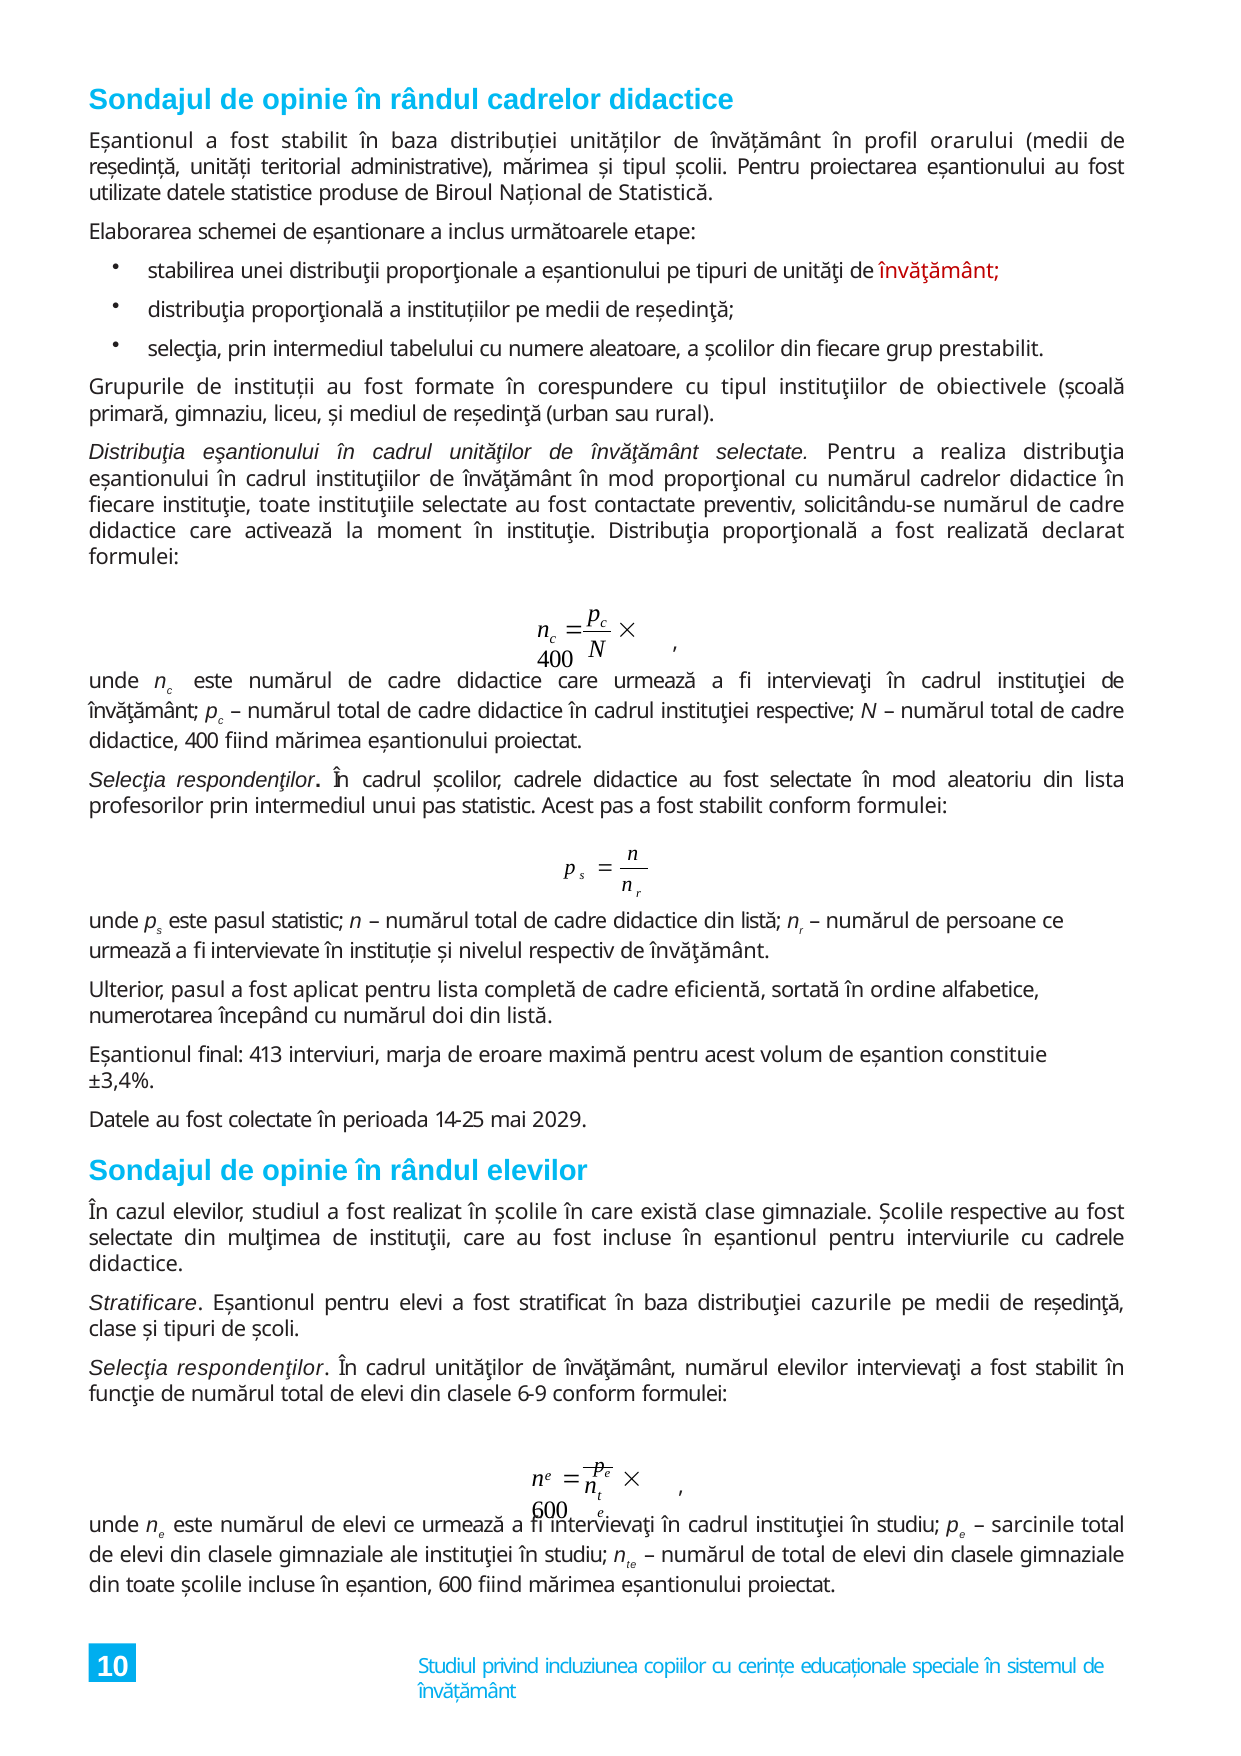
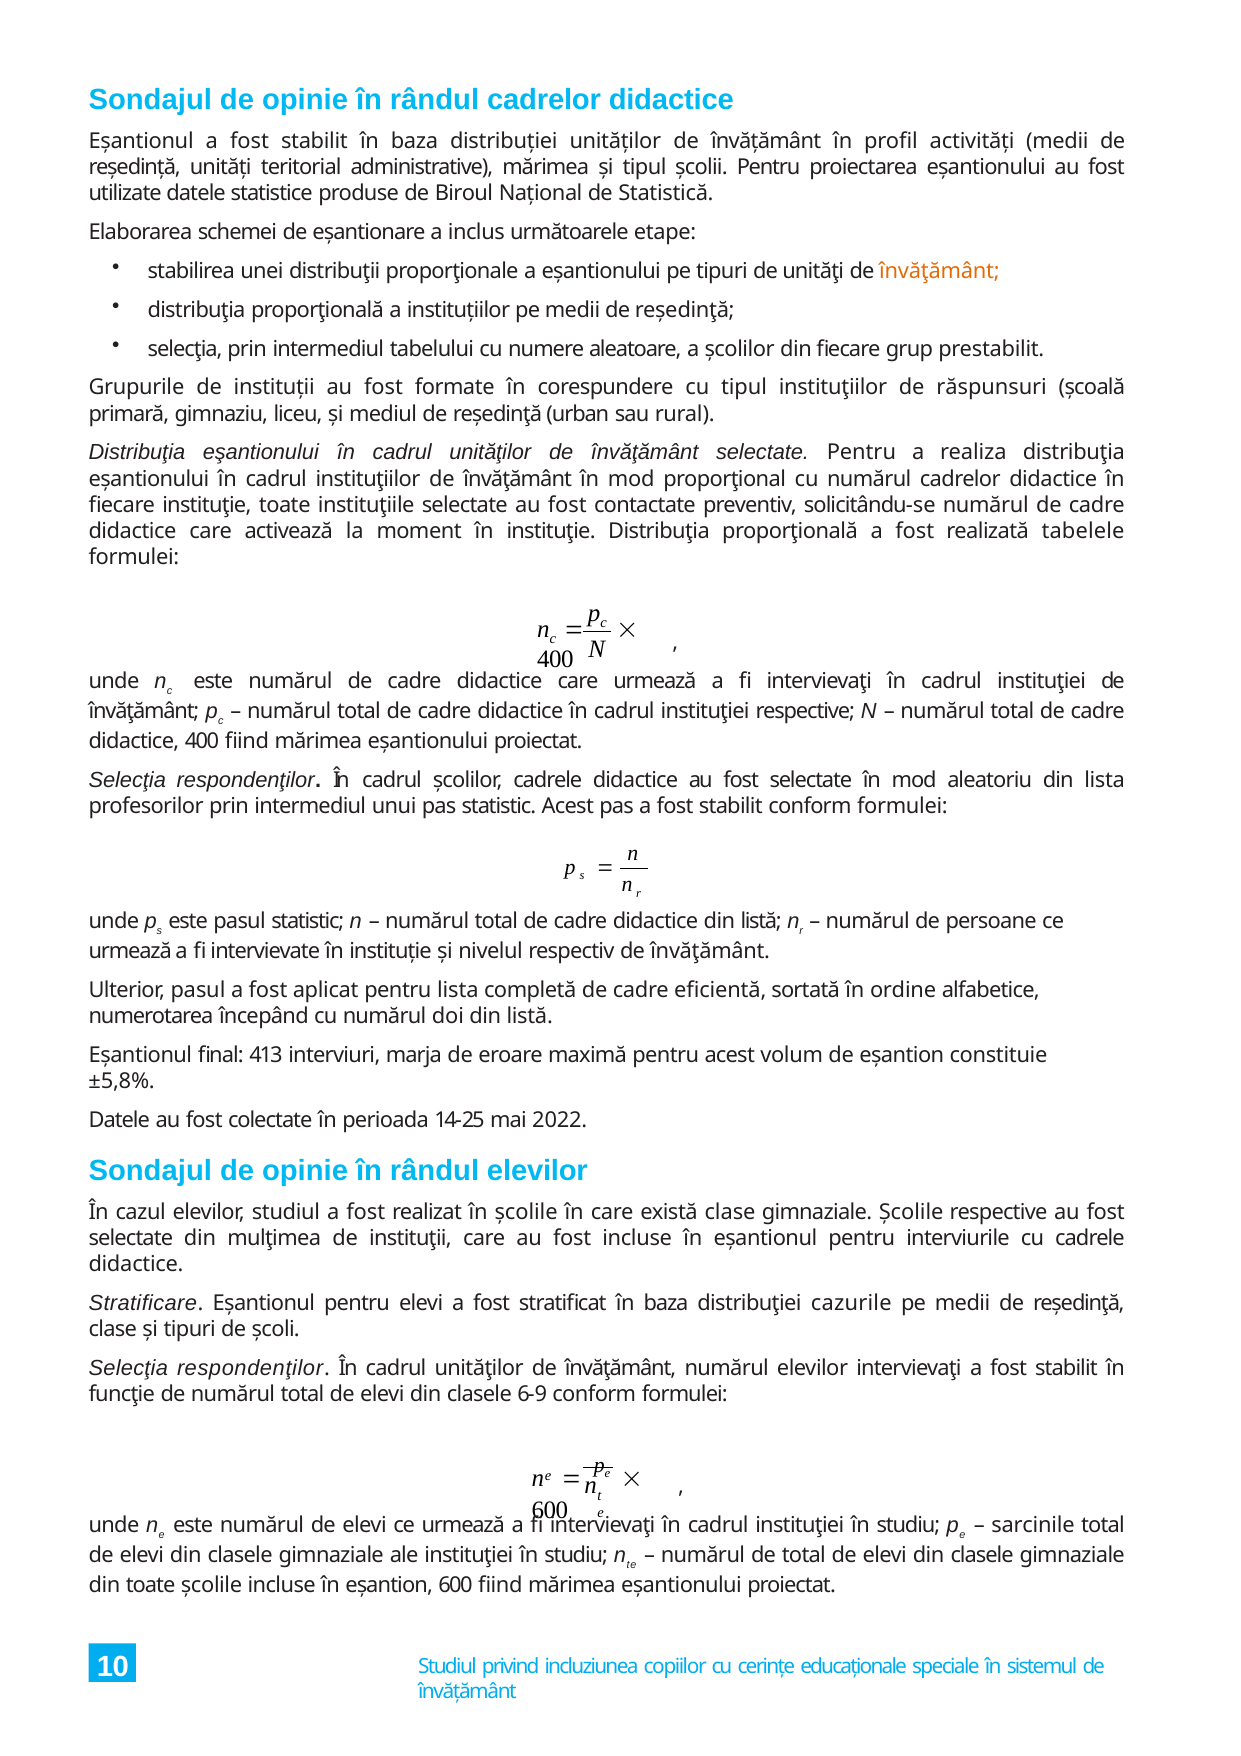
orarului: orarului -> activități (972, 141)
învăţământ colour: red -> orange (939, 271)
obiectivele: obiectivele -> răspunsuri (992, 388)
declarat: declarat -> tabelele (1083, 531)
±3,4%: ±3,4% -> ±5,8% (122, 1082)
2029: 2029 -> 2022 (560, 1120)
